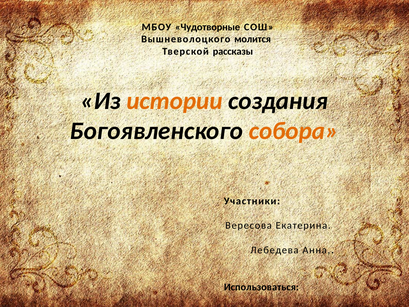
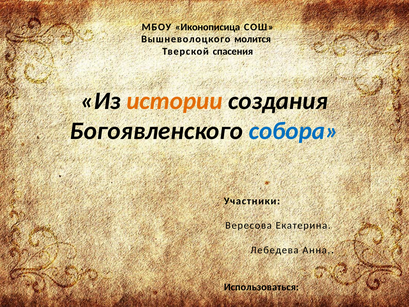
Чудотворные: Чудотворные -> Иконописица (208, 27)
рассказы: рассказы -> спасения (233, 51)
собора colour: orange -> blue (294, 131)
